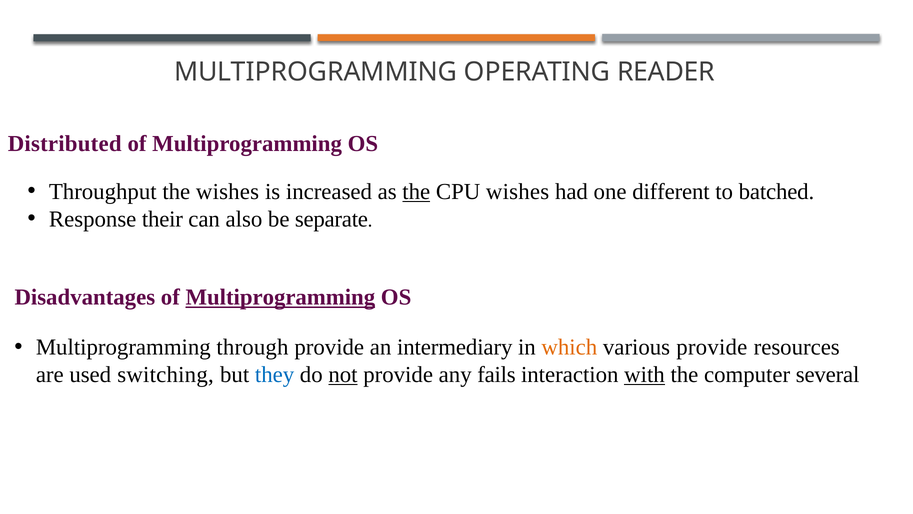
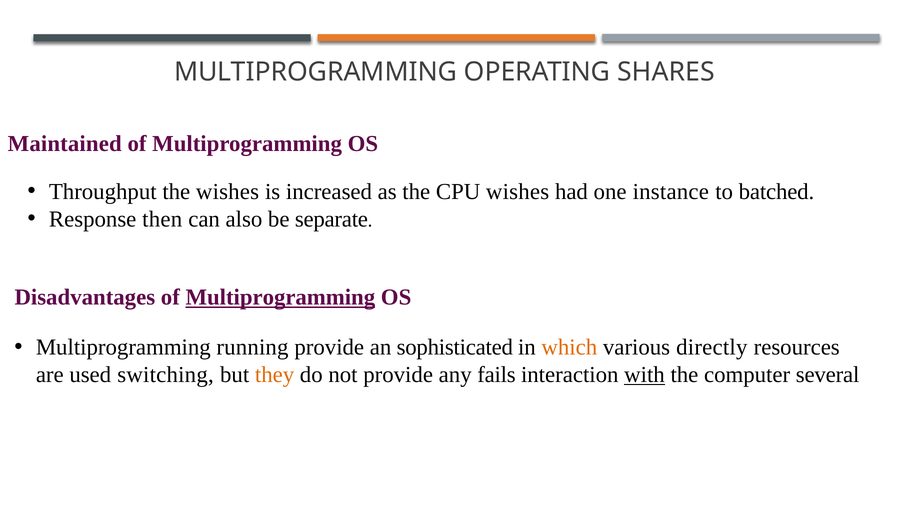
READER: READER -> SHARES (666, 72)
Distributed: Distributed -> Maintained (65, 144)
the underline: present -> none (416, 191)
different: different -> instance (671, 191)
their: their -> then (162, 219)
through: through -> running (252, 347)
intermediary: intermediary -> sophisticated (455, 347)
various provide: provide -> directly (712, 347)
they colour: blue -> orange (275, 374)
not underline: present -> none (343, 374)
